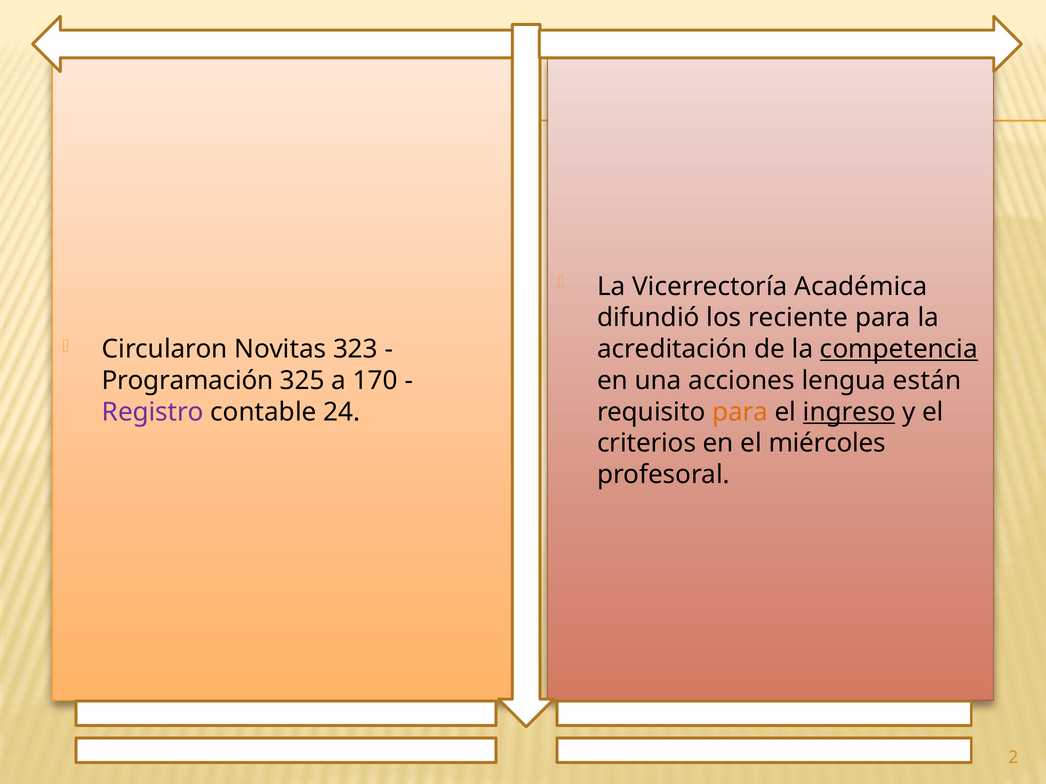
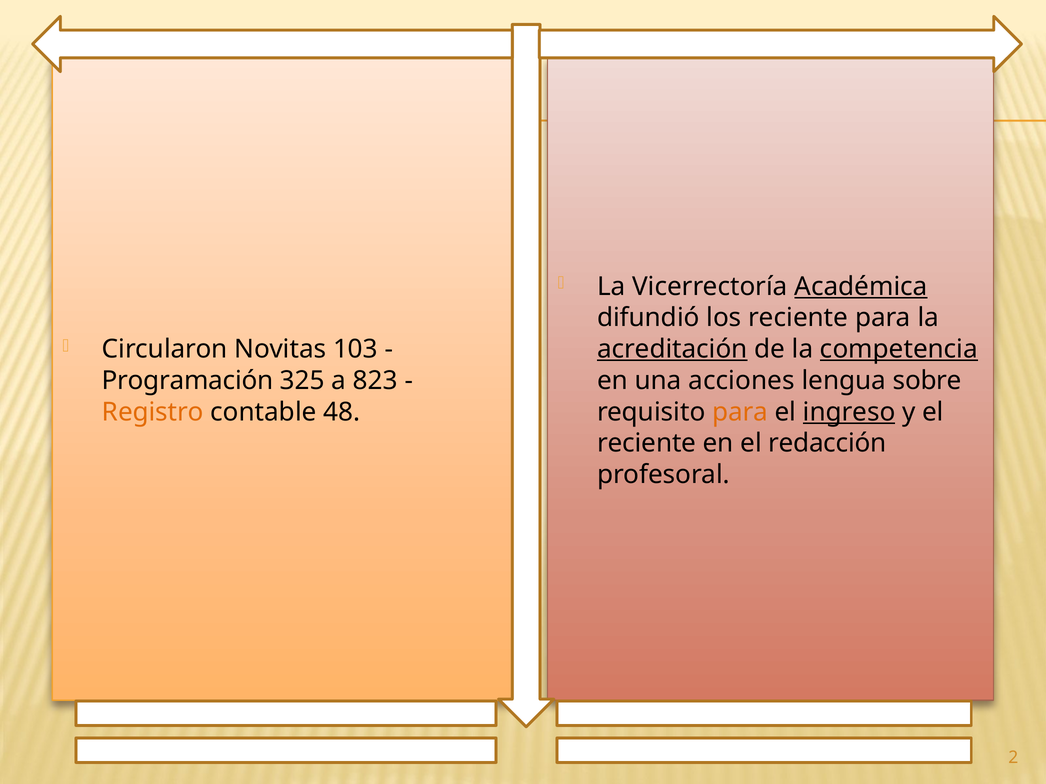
Académica underline: none -> present (861, 287)
323: 323 -> 103 (355, 349)
acreditación underline: none -> present (672, 349)
170: 170 -> 823 (375, 381)
están: están -> sobre (927, 381)
Registro colour: purple -> orange (153, 412)
24: 24 -> 48 (342, 412)
criterios: criterios -> reciente (647, 444)
miércoles: miércoles -> redacción (827, 444)
